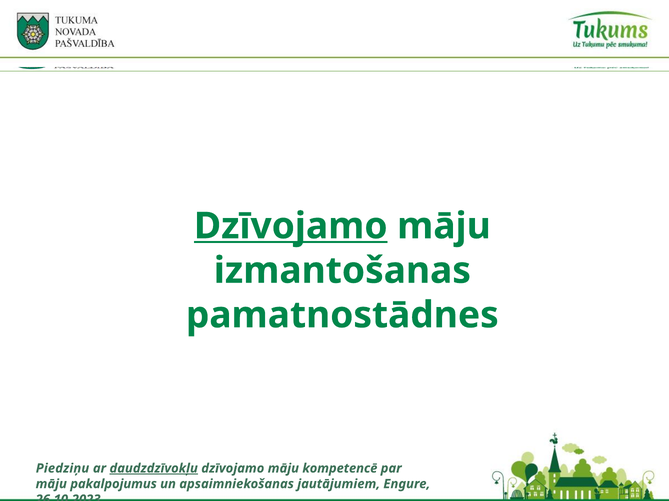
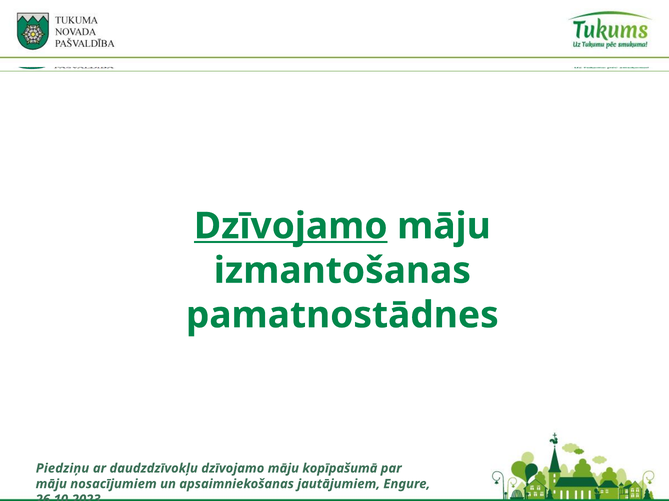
daudzdzīvokļu underline: present -> none (154, 469)
kompetencē: kompetencē -> kopīpašumā (340, 469)
pakalpojumus: pakalpojumus -> nosacījumiem (114, 485)
